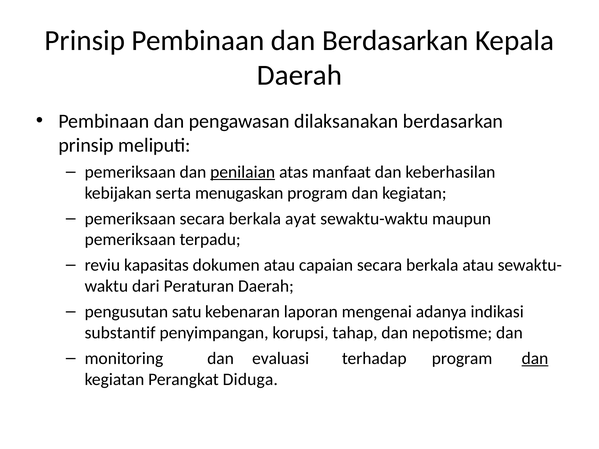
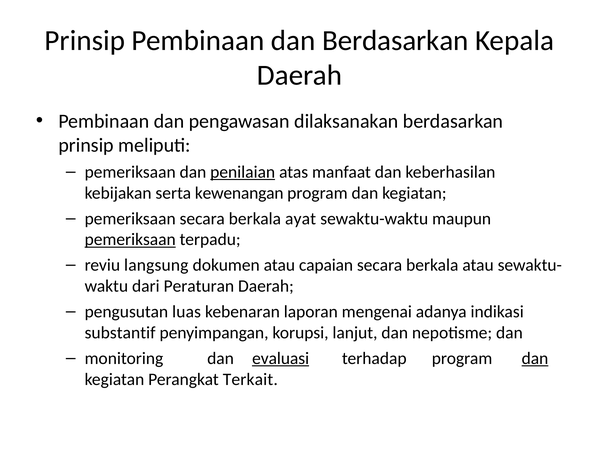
menugaskan: menugaskan -> kewenangan (239, 193)
pemeriksaan underline: none -> present (130, 240)
kapasitas: kapasitas -> langsung (156, 265)
satu: satu -> luas (187, 312)
tahap: tahap -> lanjut (355, 333)
evaluasi underline: none -> present (281, 359)
Diduga: Diduga -> Terkait (250, 379)
